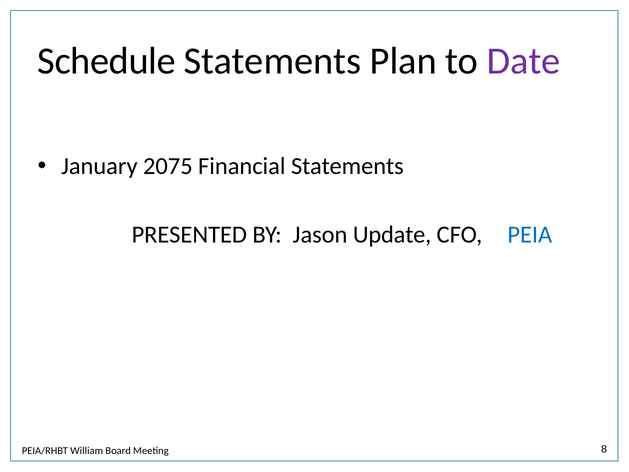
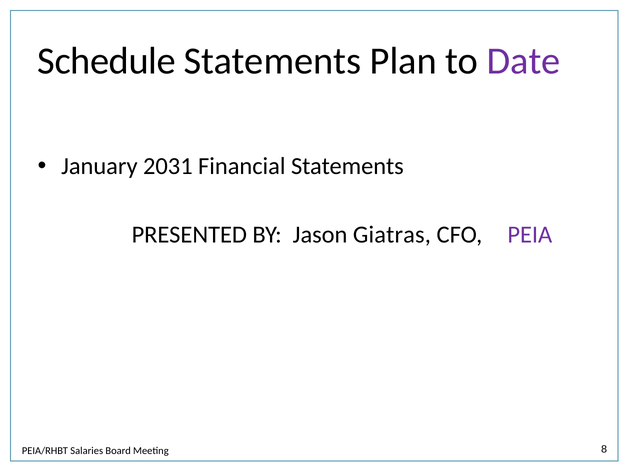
2075: 2075 -> 2031 (168, 166)
Update: Update -> Giatras (392, 235)
PEIA colour: blue -> purple (530, 235)
William: William -> Salaries (87, 451)
